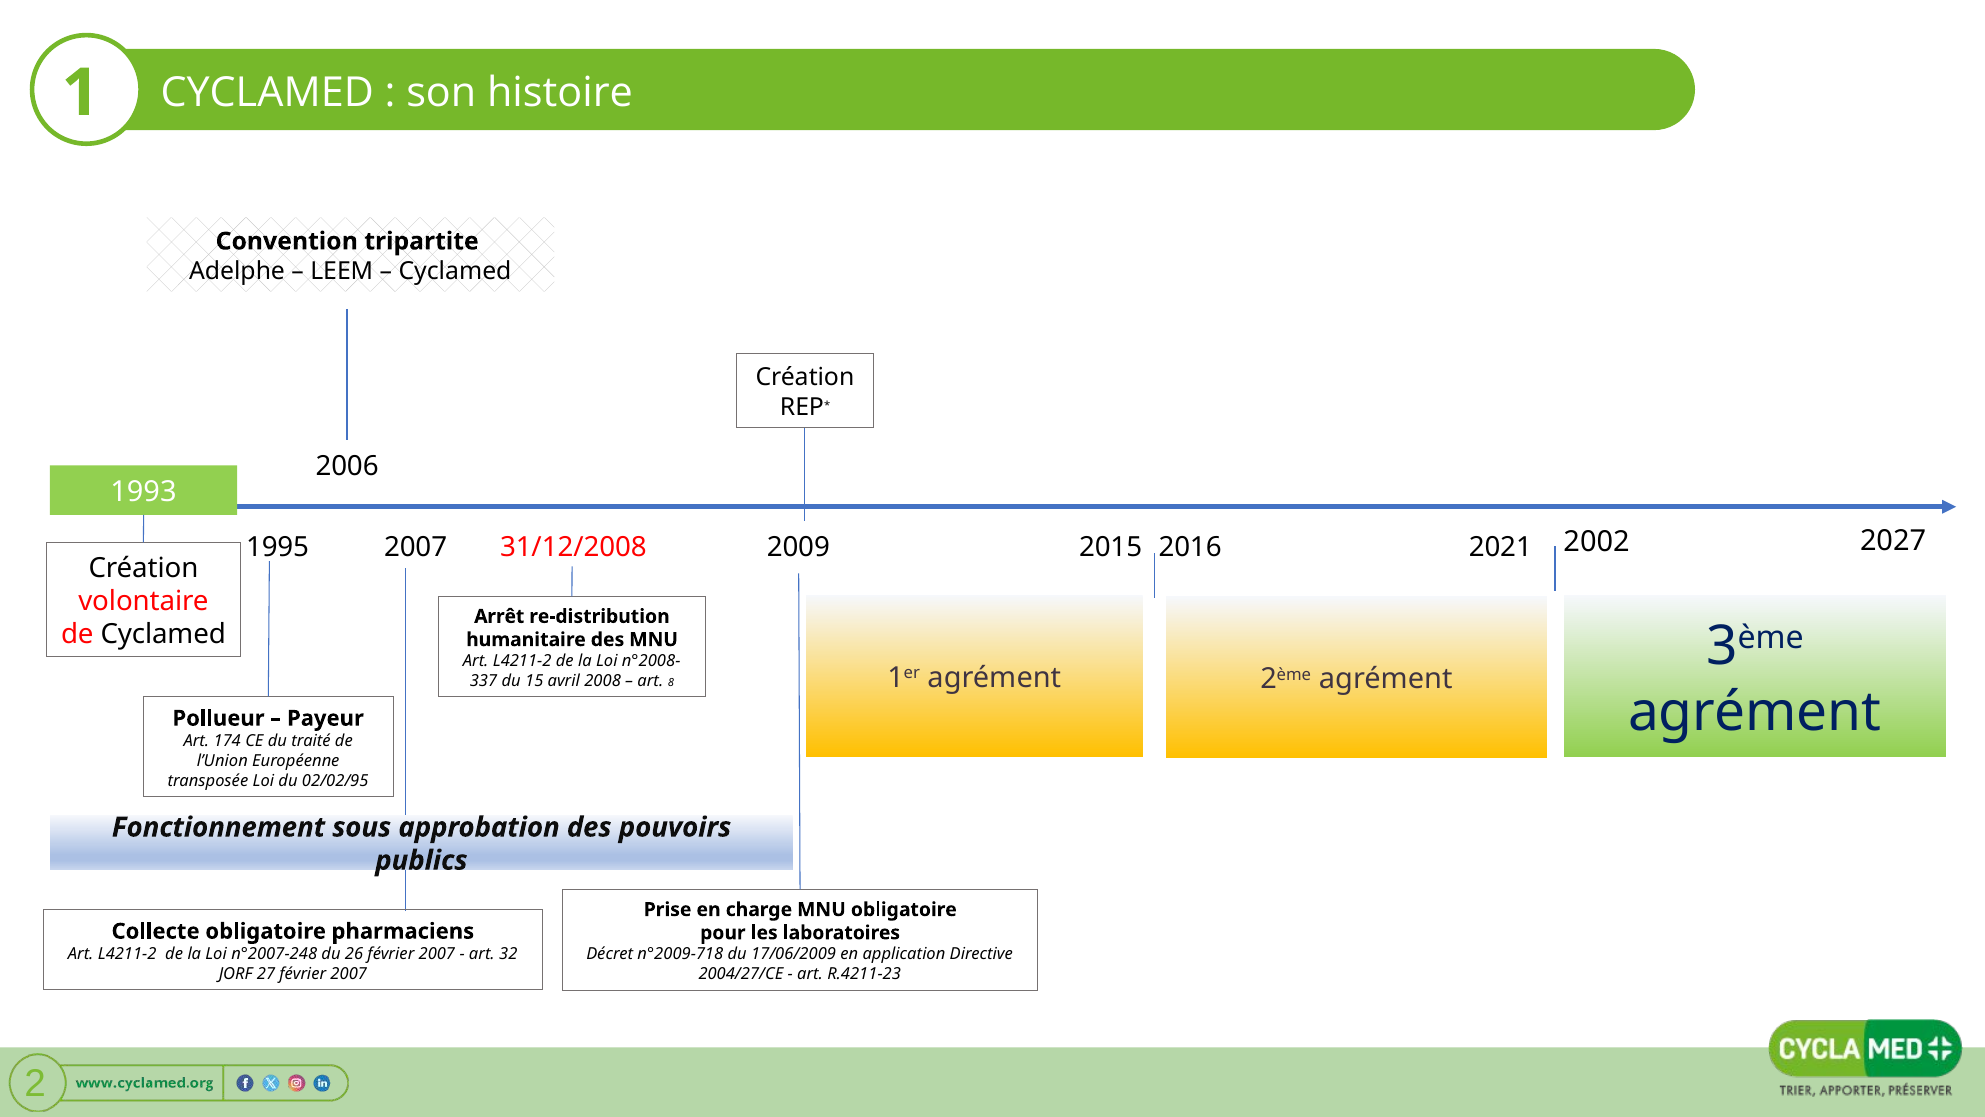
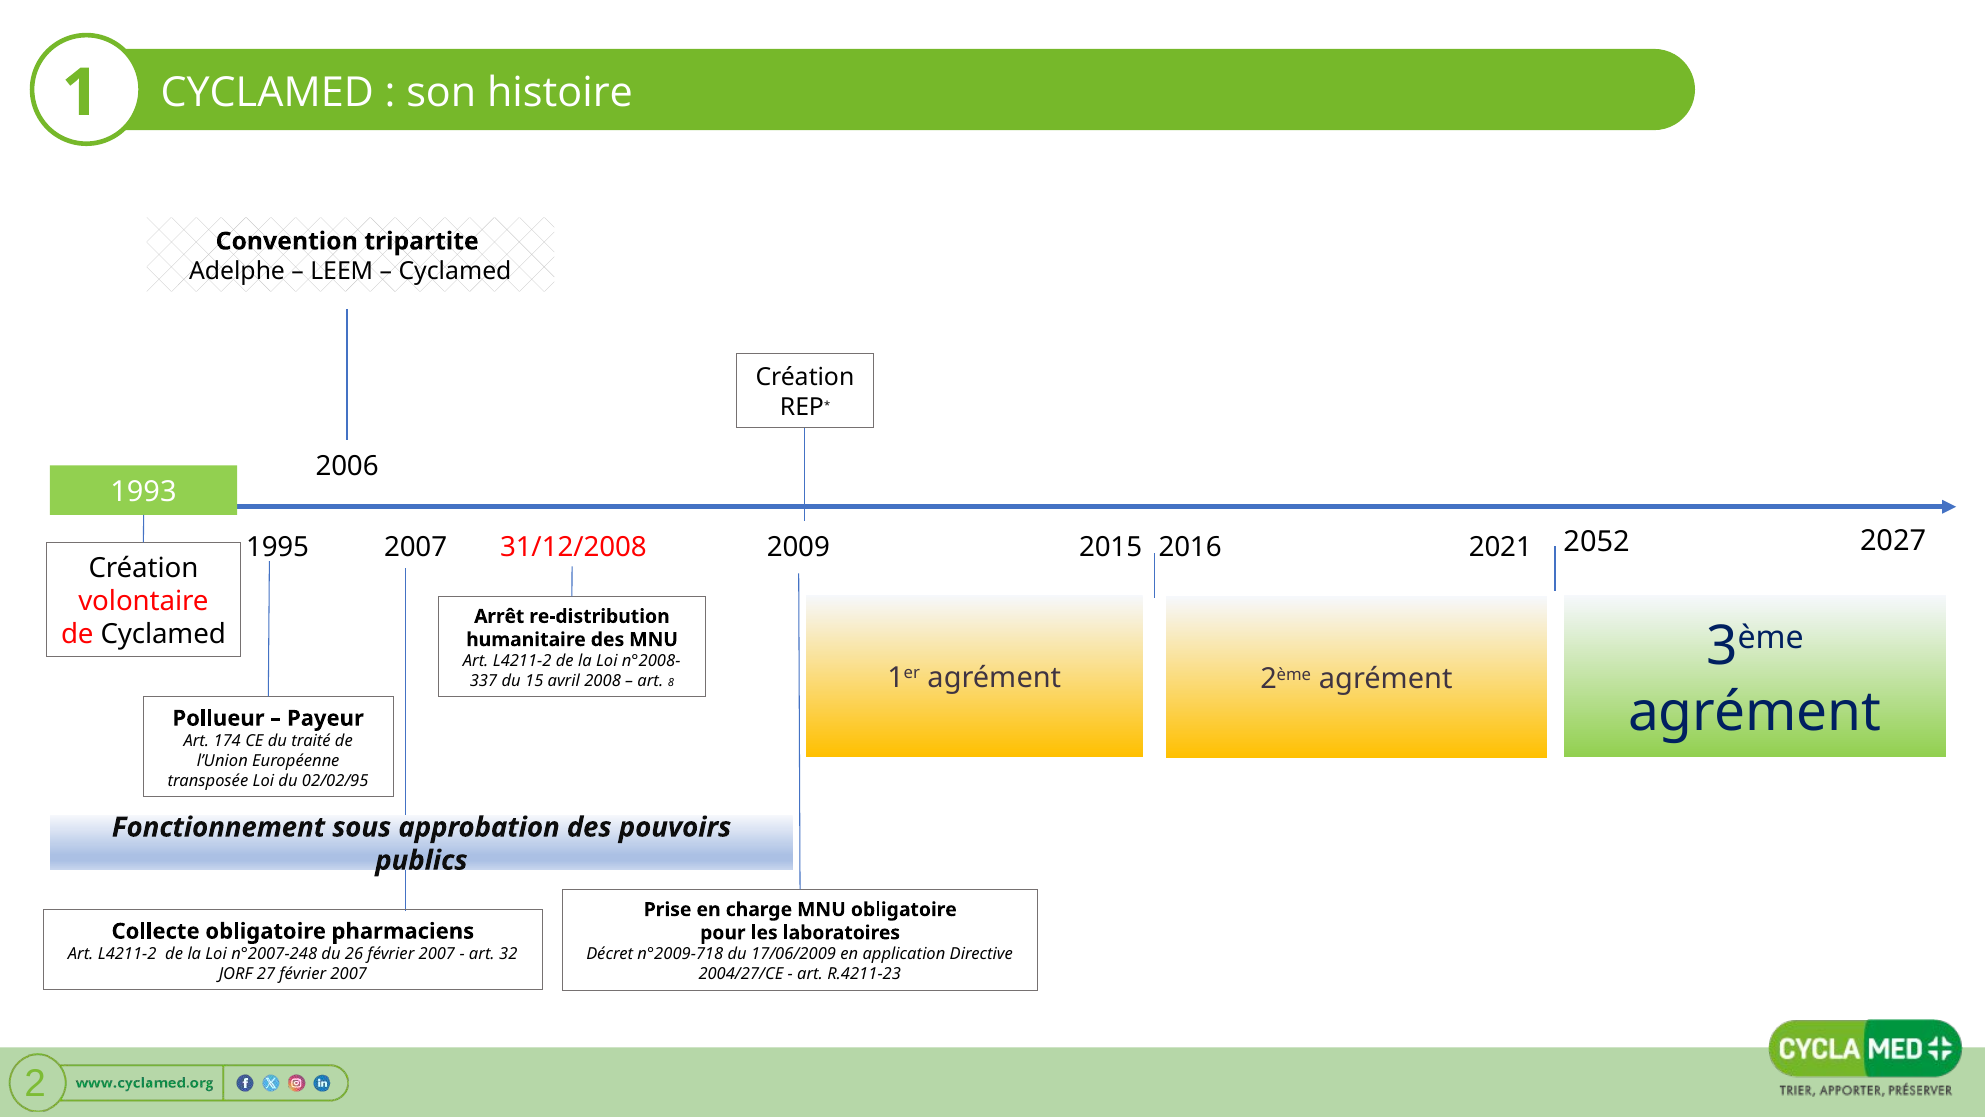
2002: 2002 -> 2052 (1597, 542)
